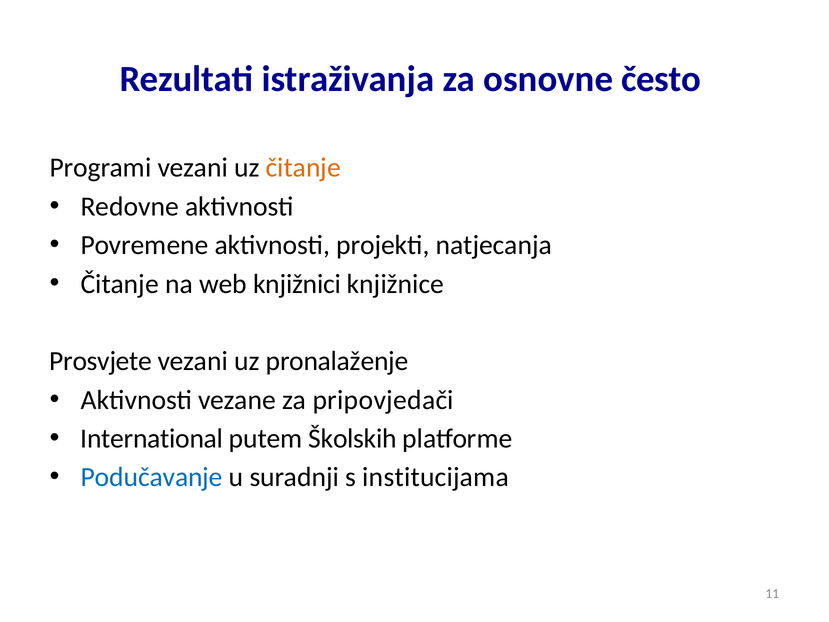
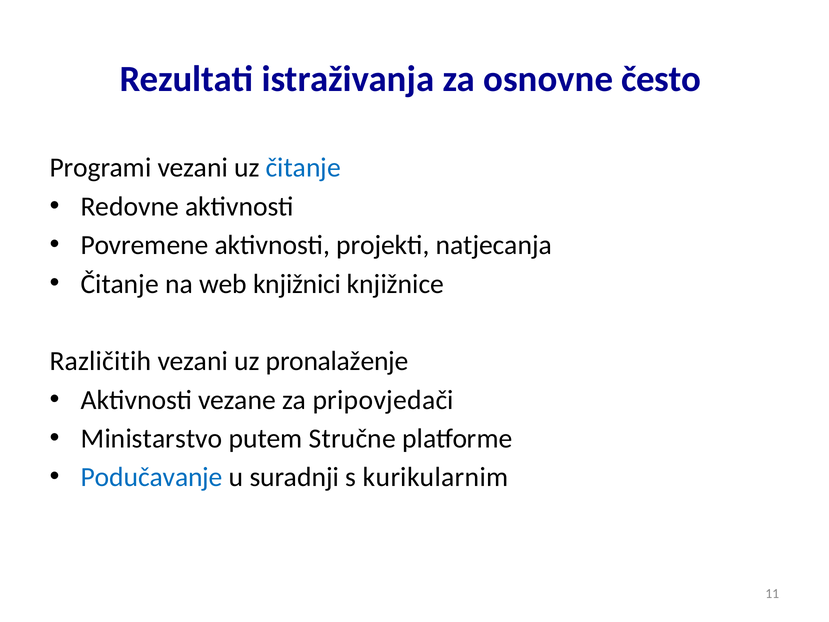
čitanje colour: orange -> blue (303, 168)
Prosvjete: Prosvjete -> Različitih (100, 361)
International: International -> Ministarstvo (152, 438)
Školskih: Školskih -> Stručne (352, 438)
institucijama: institucijama -> kurikularnim (436, 477)
